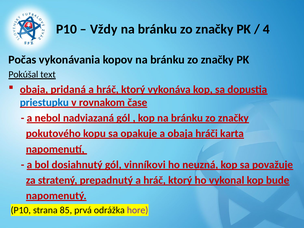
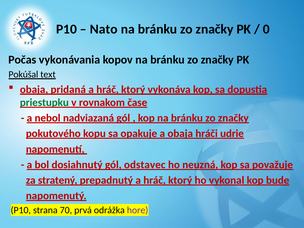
Vždy: Vždy -> Nato (104, 29)
4: 4 -> 0 (266, 29)
priestupku colour: blue -> green (44, 103)
karta: karta -> udrie (232, 134)
vinníkovi: vinníkovi -> odstavec (145, 165)
85: 85 -> 70 (66, 210)
